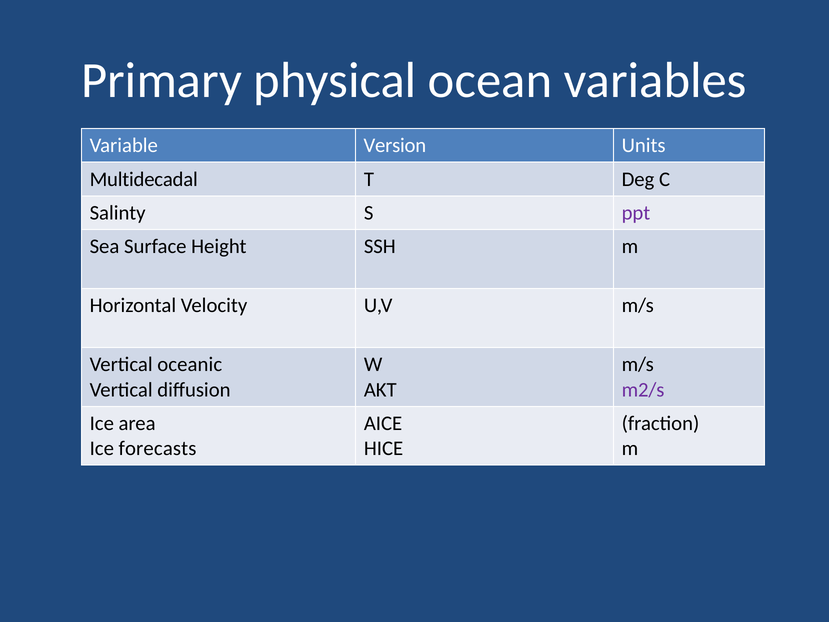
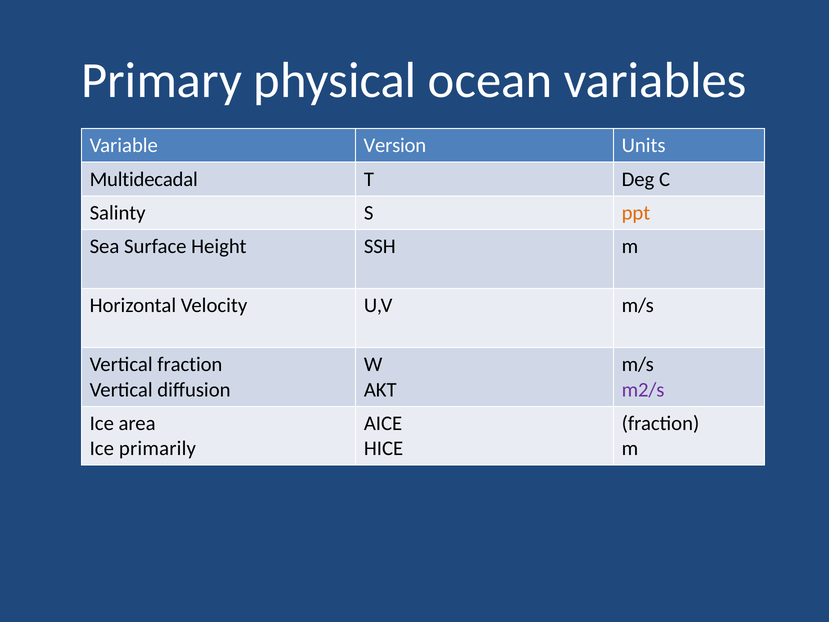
ppt colour: purple -> orange (636, 213)
Vertical oceanic: oceanic -> fraction (190, 364)
forecasts: forecasts -> primarily (157, 448)
